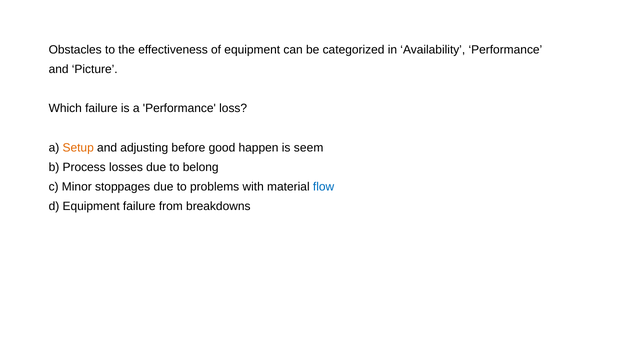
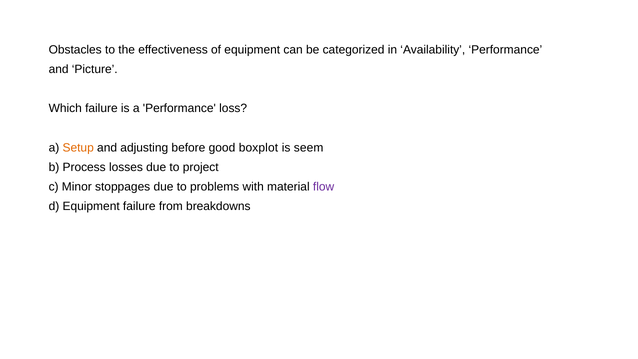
happen: happen -> boxplot (258, 148)
belong: belong -> project (201, 167)
flow colour: blue -> purple (324, 187)
